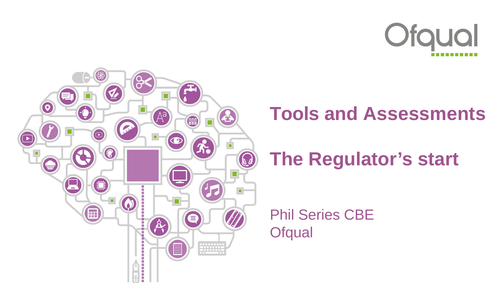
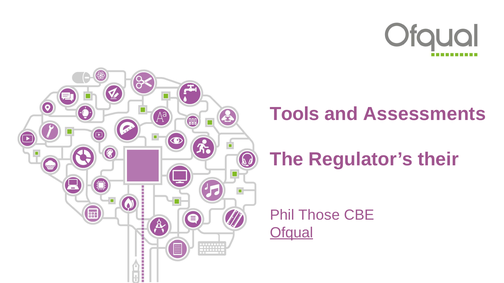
start: start -> their (438, 160)
Series: Series -> Those (319, 215)
Ofqual underline: none -> present (291, 233)
